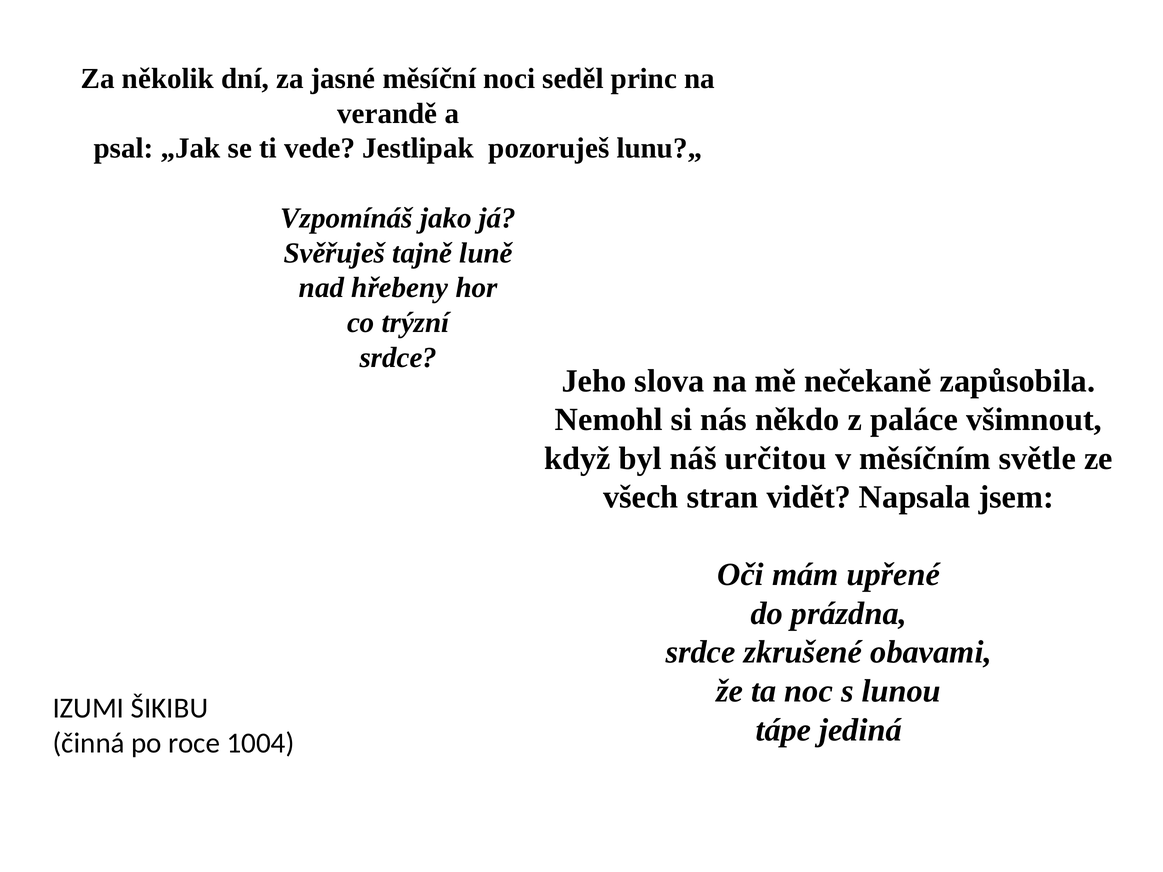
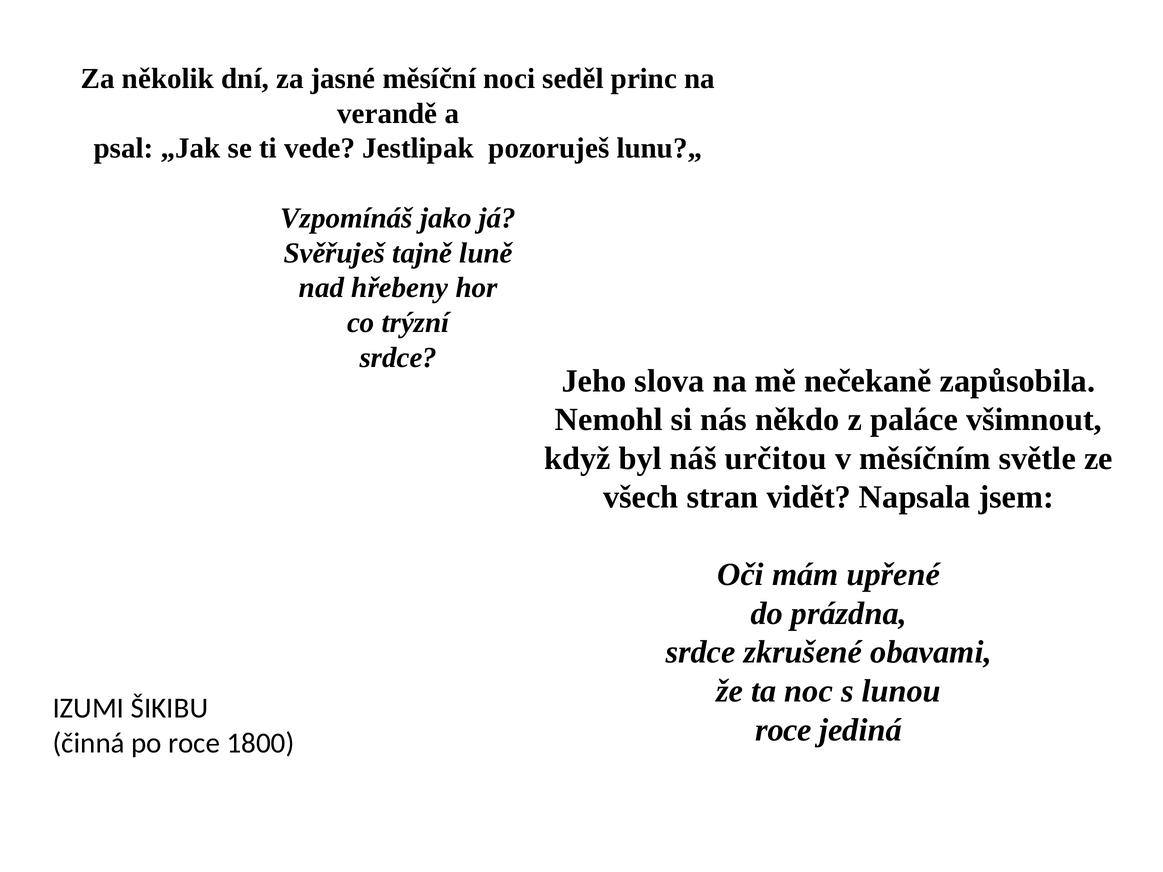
tápe: tápe -> roce (784, 730)
1004: 1004 -> 1800 (260, 743)
